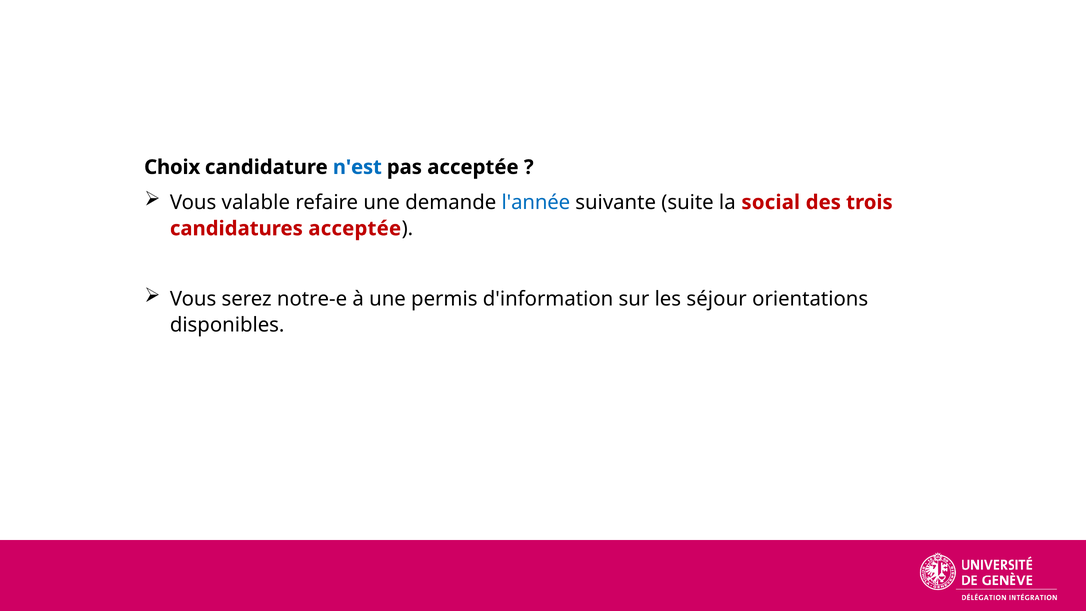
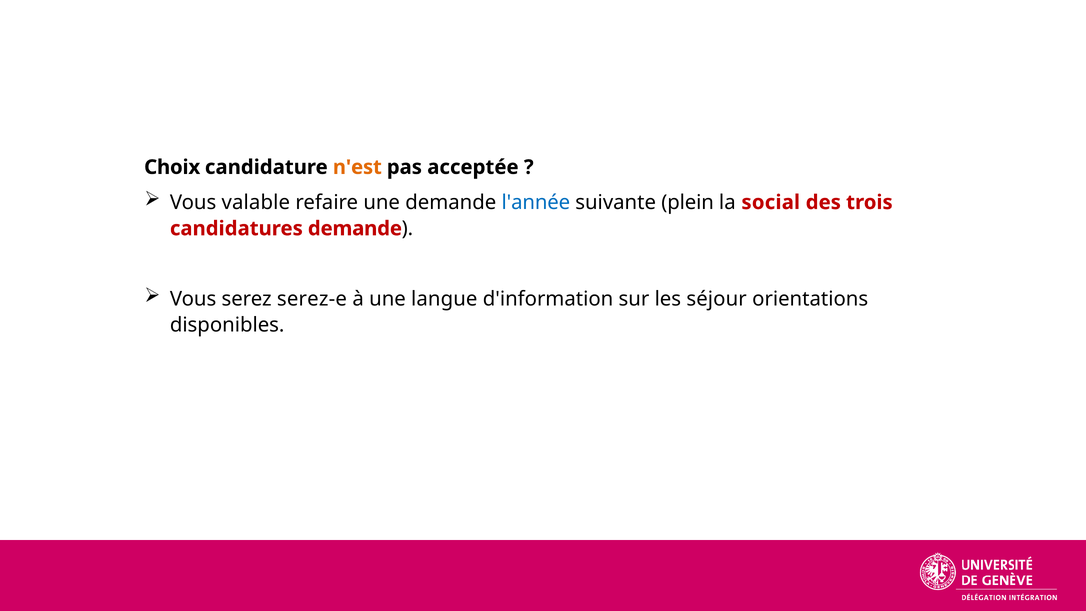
n'est colour: blue -> orange (357, 167)
suite: suite -> plein (688, 202)
candidatures acceptée: acceptée -> demande (355, 228)
notre-e: notre-e -> serez-e (312, 299)
permis: permis -> langue (444, 299)
